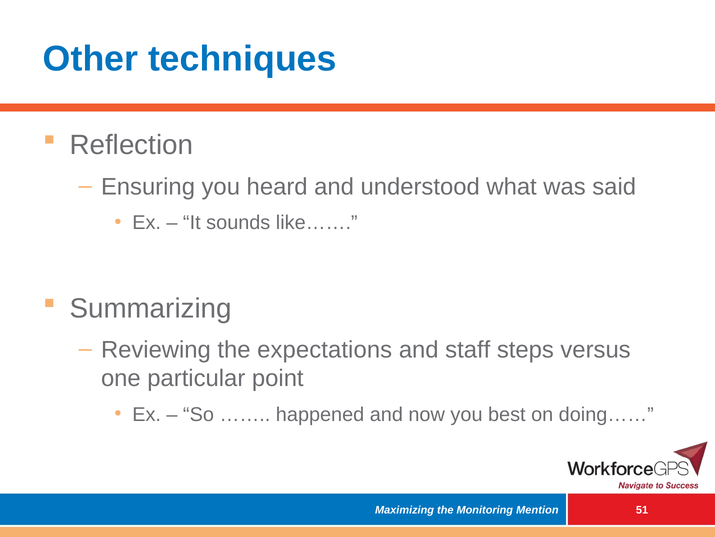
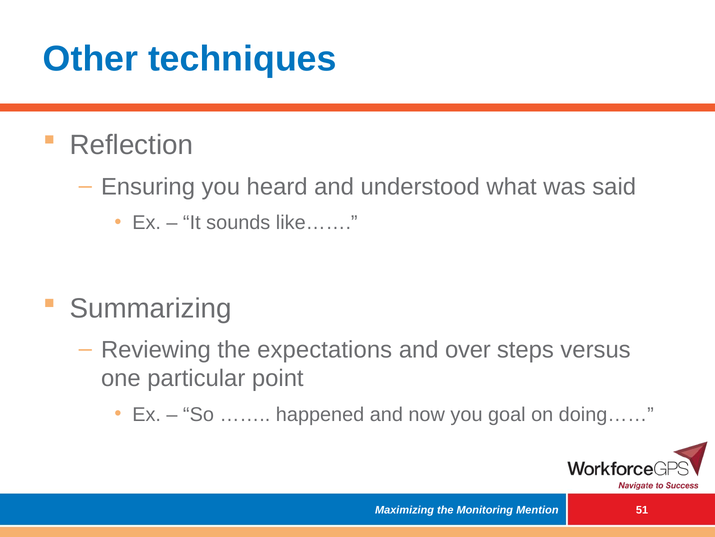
staff: staff -> over (468, 349)
best: best -> goal (507, 414)
